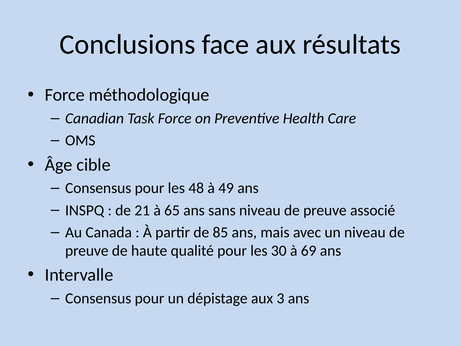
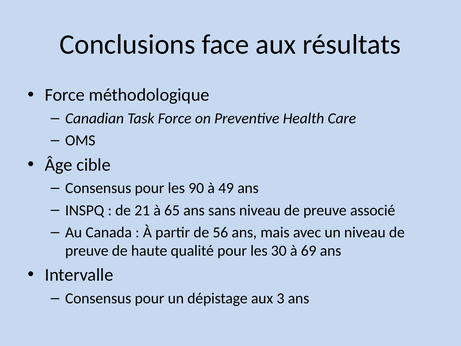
48: 48 -> 90 (196, 188)
85: 85 -> 56 (220, 232)
